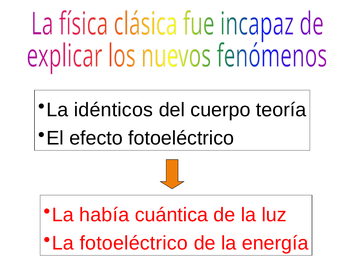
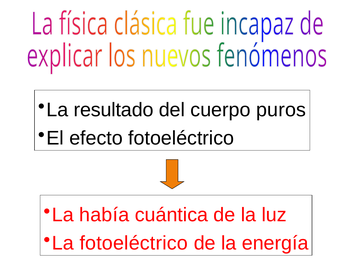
idénticos: idénticos -> resultado (114, 110)
teoría: teoría -> puros (281, 110)
